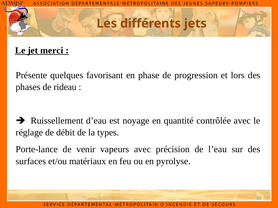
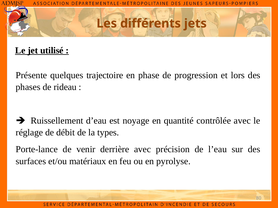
merci: merci -> utilisé (52, 51)
favorisant: favorisant -> trajectoire (105, 75)
vapeurs: vapeurs -> derrière (115, 150)
